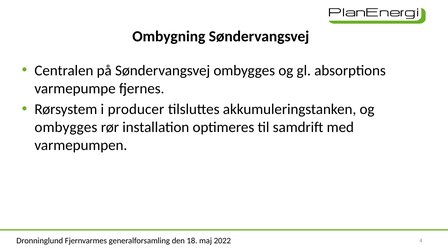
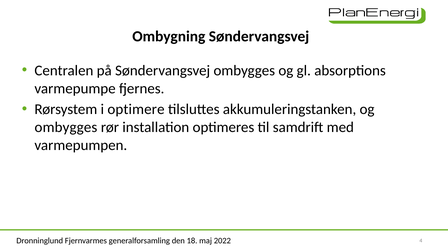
producer: producer -> optimere (136, 109)
